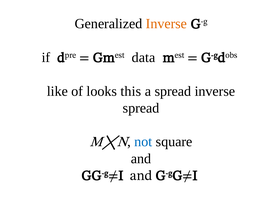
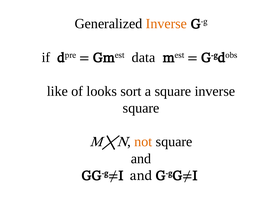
this: this -> sort (131, 91)
a spread: spread -> square (173, 91)
spread: spread -> square (141, 108)
not colour: blue -> orange (143, 142)
